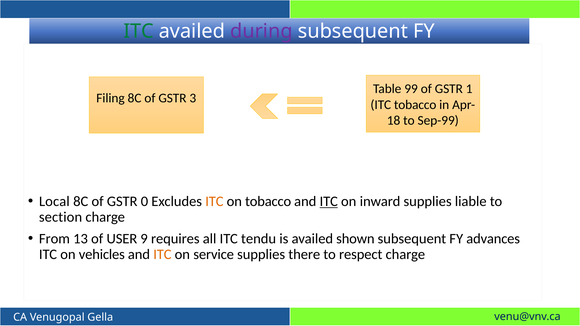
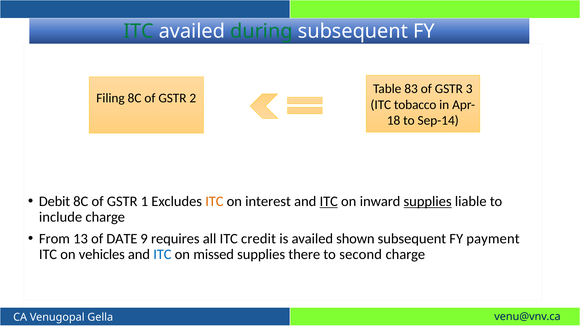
during colour: purple -> green (261, 31)
99: 99 -> 83 (411, 89)
1: 1 -> 3 (469, 89)
3: 3 -> 2 (193, 98)
Sep-99: Sep-99 -> Sep-14 (438, 121)
Local: Local -> Debit (55, 202)
0: 0 -> 1 (144, 202)
on tobacco: tobacco -> interest (268, 202)
supplies underline: none -> present (428, 202)
section: section -> include (61, 217)
USER: USER -> DATE (122, 239)
tendu: tendu -> credit (259, 239)
advances: advances -> payment (493, 239)
ITC colour: orange -> blue (162, 255)
service: service -> missed (214, 255)
respect: respect -> second (361, 255)
